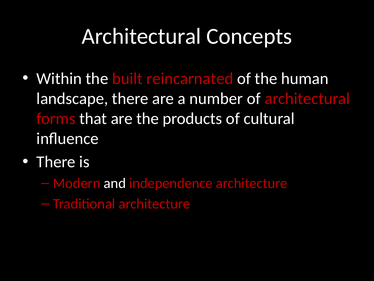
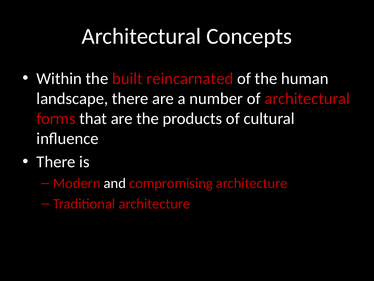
independence: independence -> compromising (171, 183)
